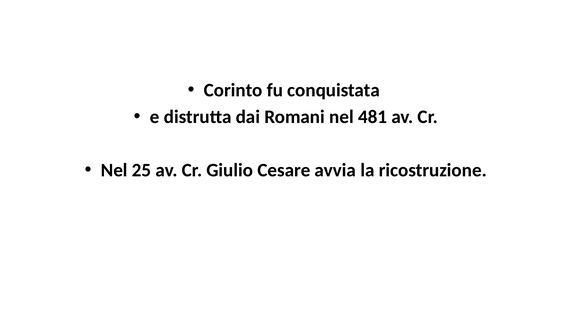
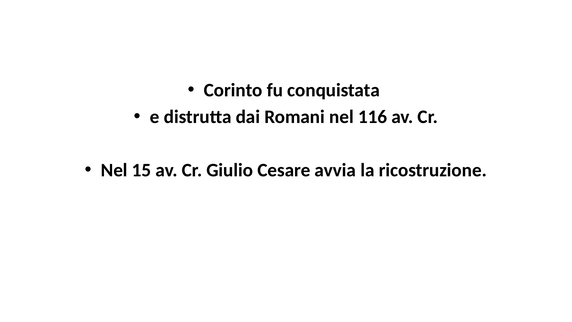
481: 481 -> 116 (373, 117)
25: 25 -> 15 (142, 170)
